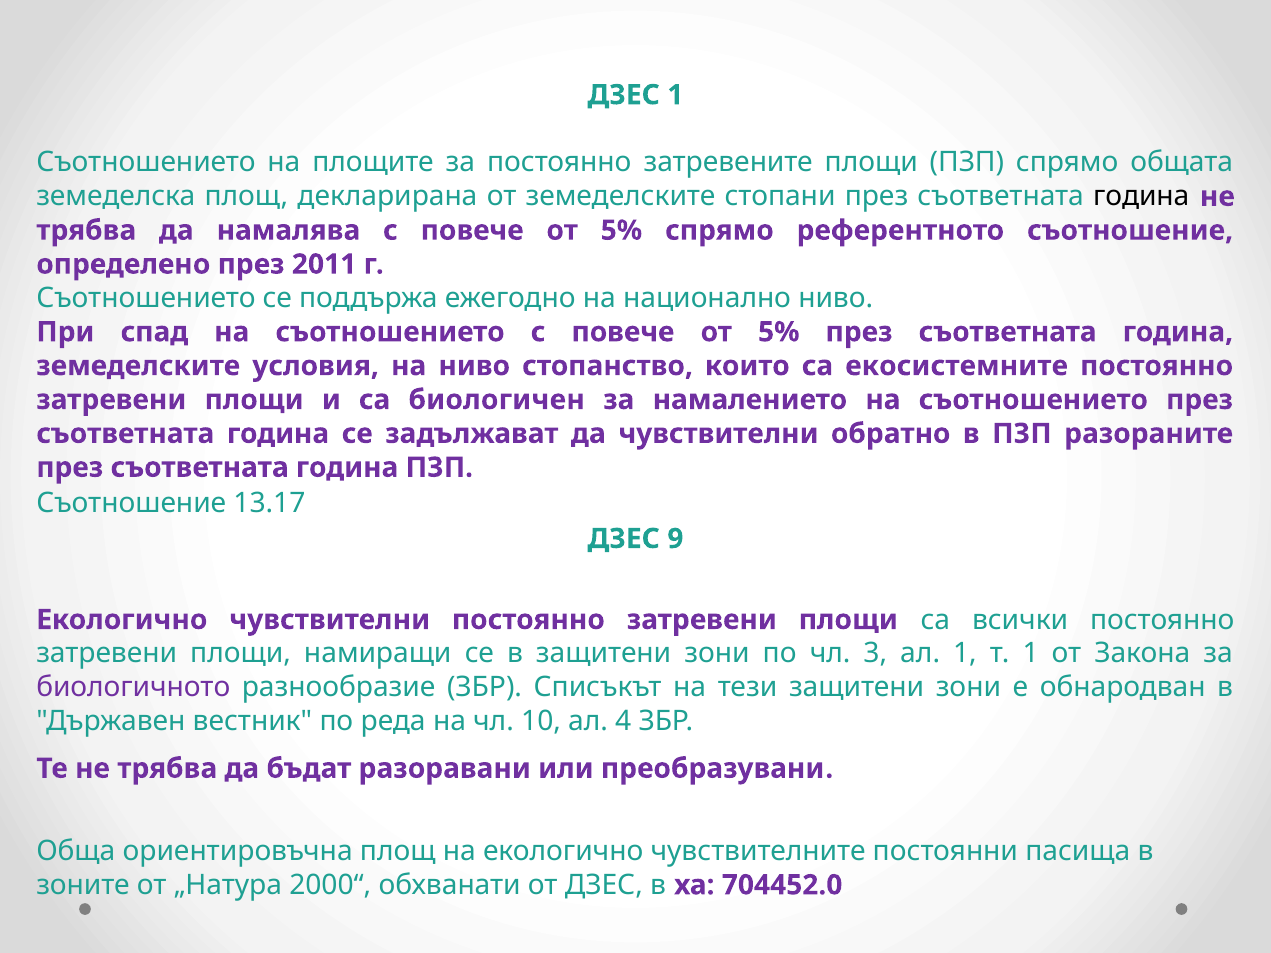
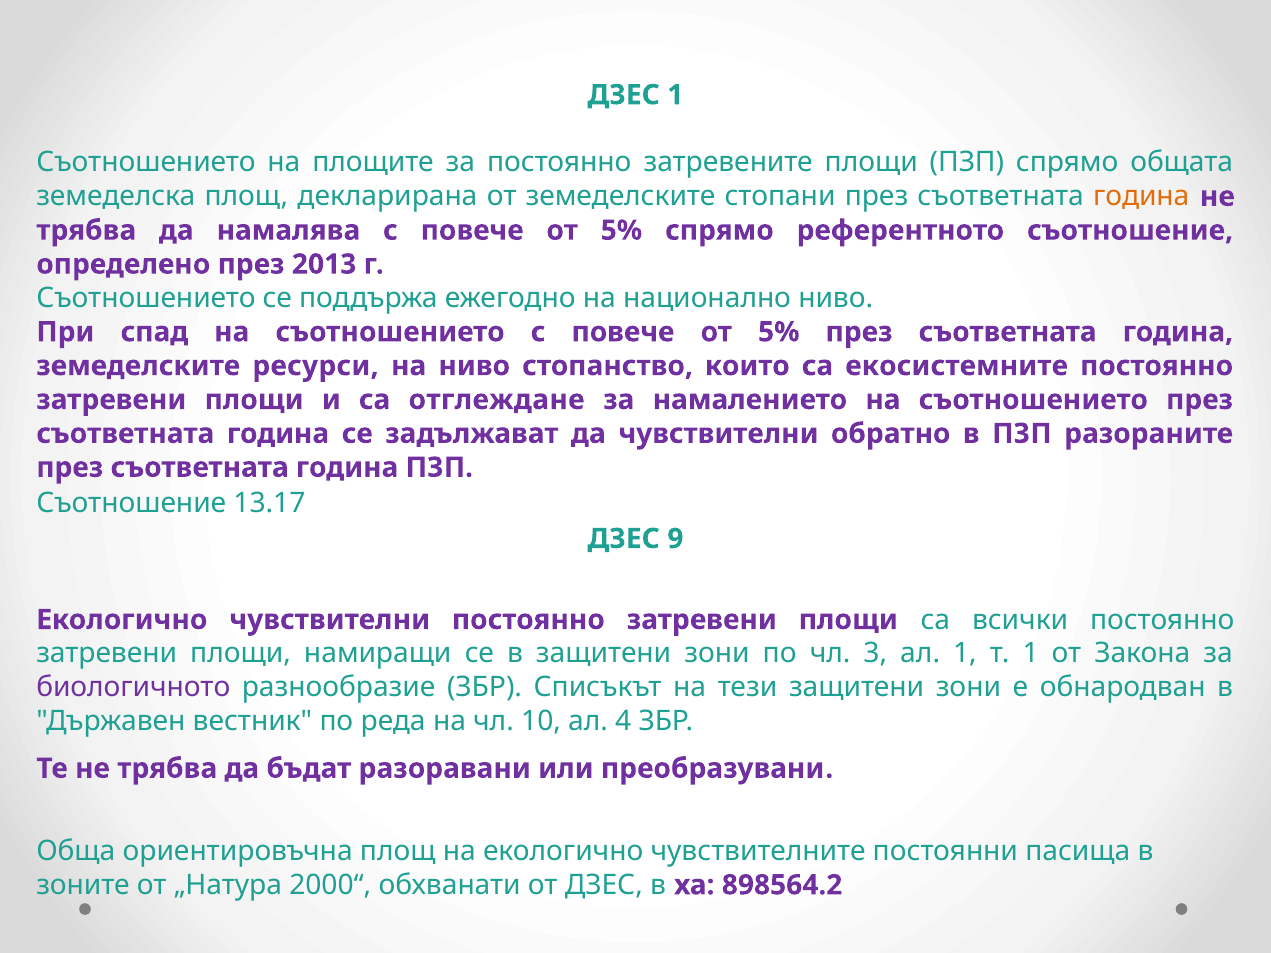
година colour: black -> orange (1141, 197)
2011: 2011 -> 2013 (324, 264)
условия: условия -> ресурси (315, 366)
биологичен: биологичен -> отглеждане (497, 400)
704452.0: 704452.0 -> 898564.2 (782, 885)
